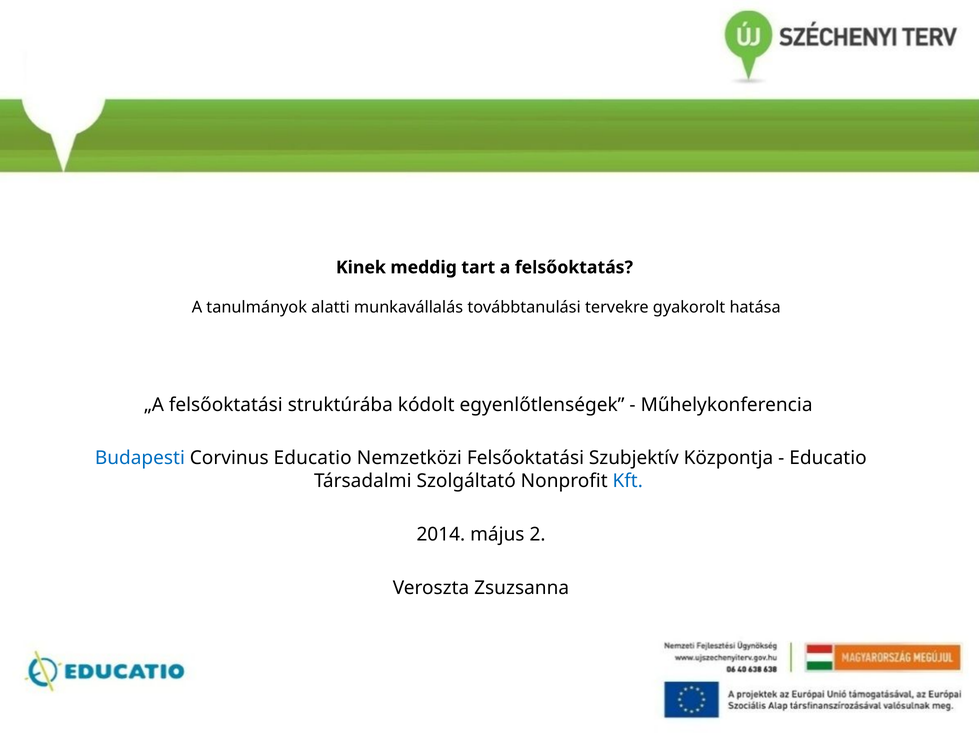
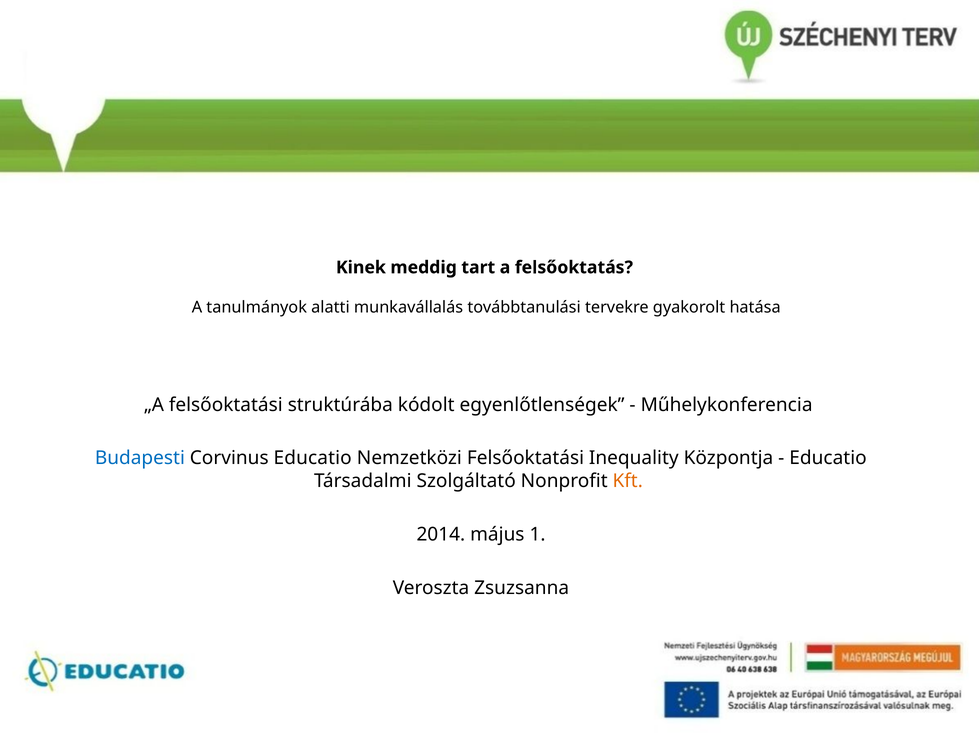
Szubjektív: Szubjektív -> Inequality (634, 458)
Kft colour: blue -> orange (628, 481)
2: 2 -> 1 (538, 534)
